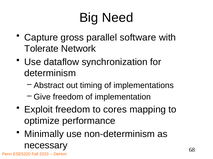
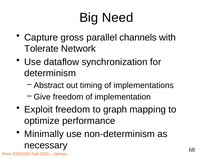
software: software -> channels (138, 38)
cores: cores -> graph (115, 110)
